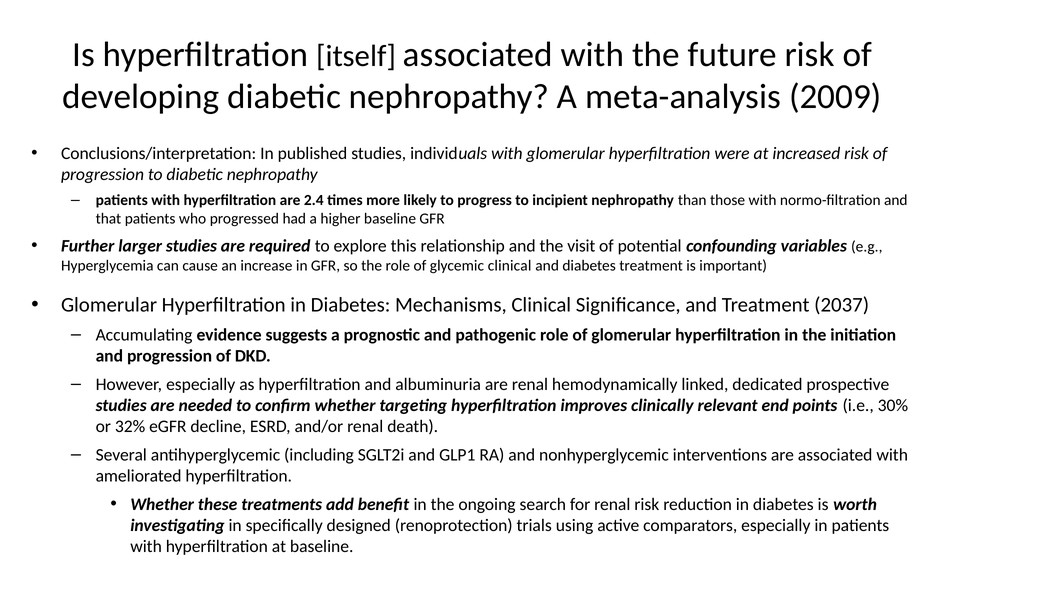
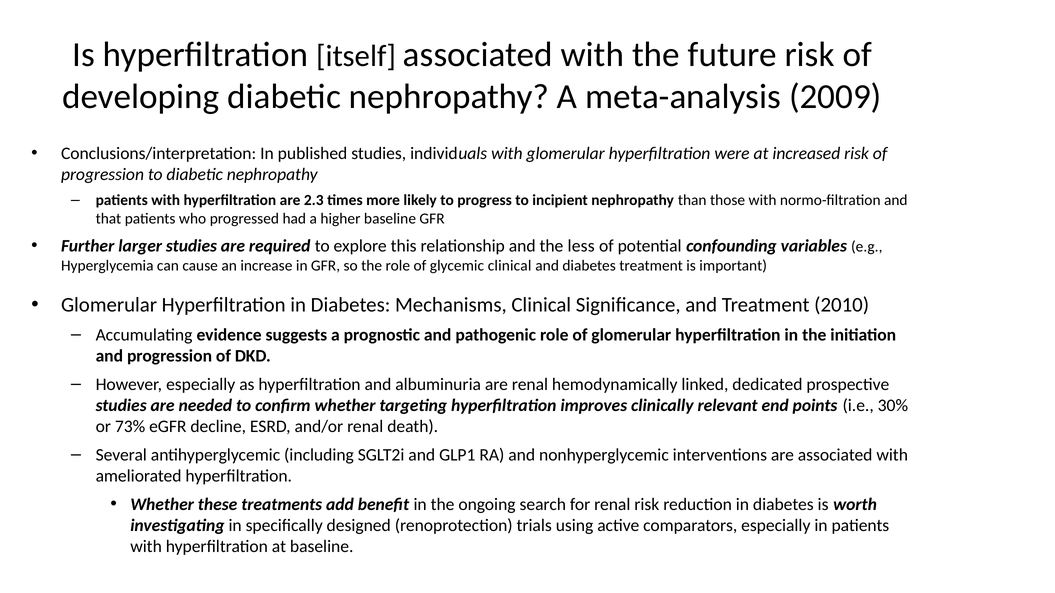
2.4: 2.4 -> 2.3 (314, 201)
visit: visit -> less (581, 246)
2037: 2037 -> 2010 (842, 305)
32%: 32% -> 73% (130, 427)
